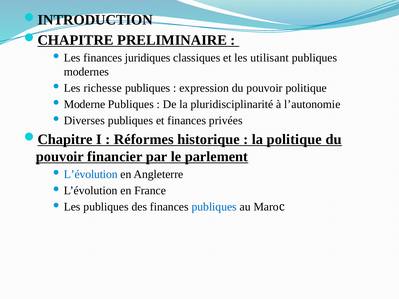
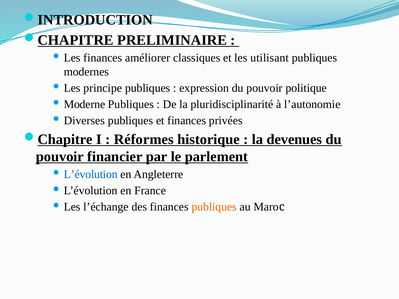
juridiques: juridiques -> améliorer (148, 58)
richesse: richesse -> principe (103, 88)
la politique: politique -> devenues (294, 139)
Les publiques: publiques -> lʼéchange (106, 207)
publiques colour: blue -> orange (214, 207)
